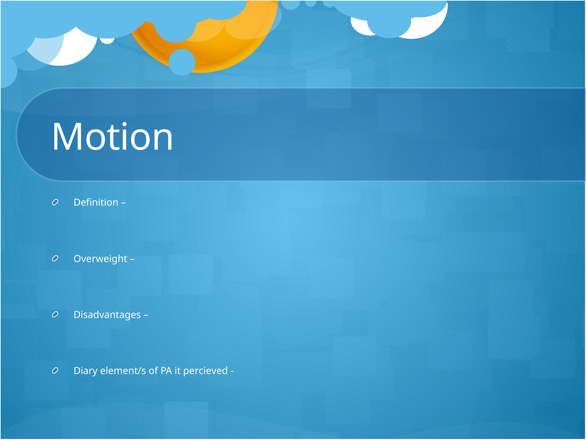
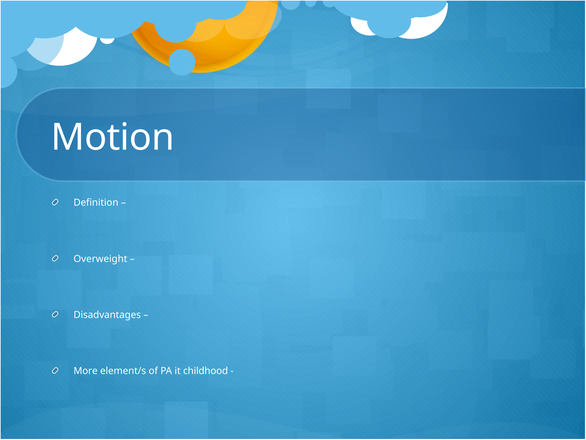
Diary: Diary -> More (86, 371)
percieved: percieved -> childhood (206, 371)
